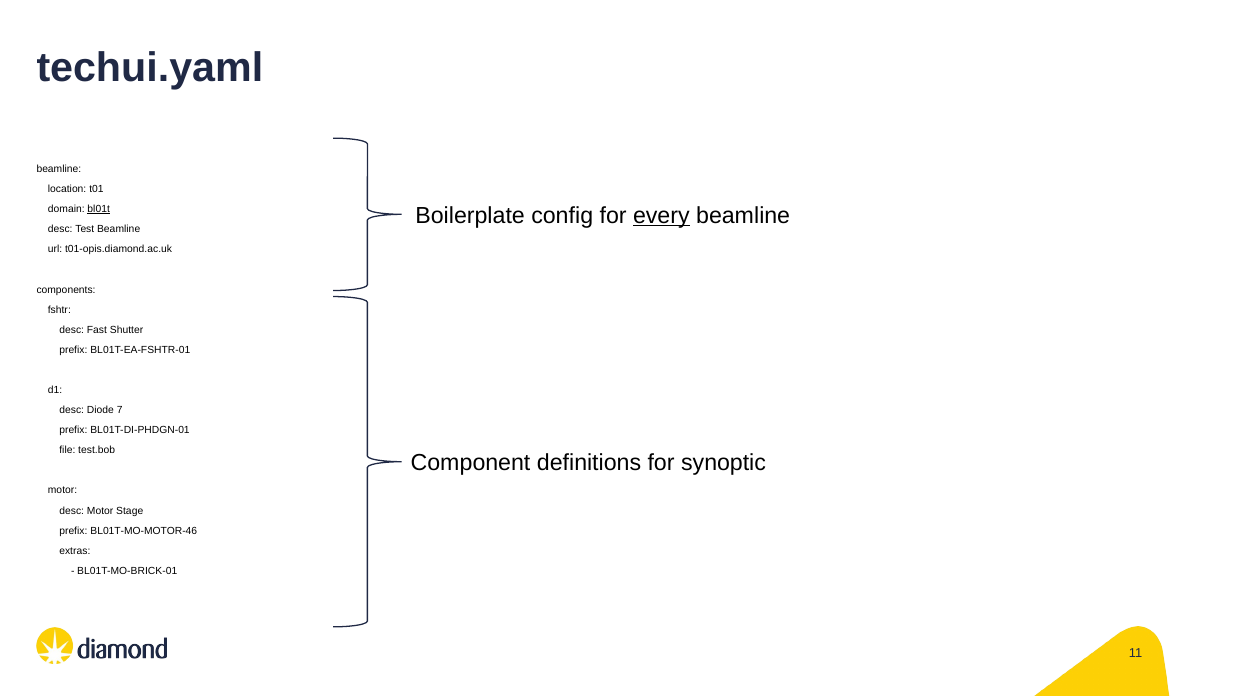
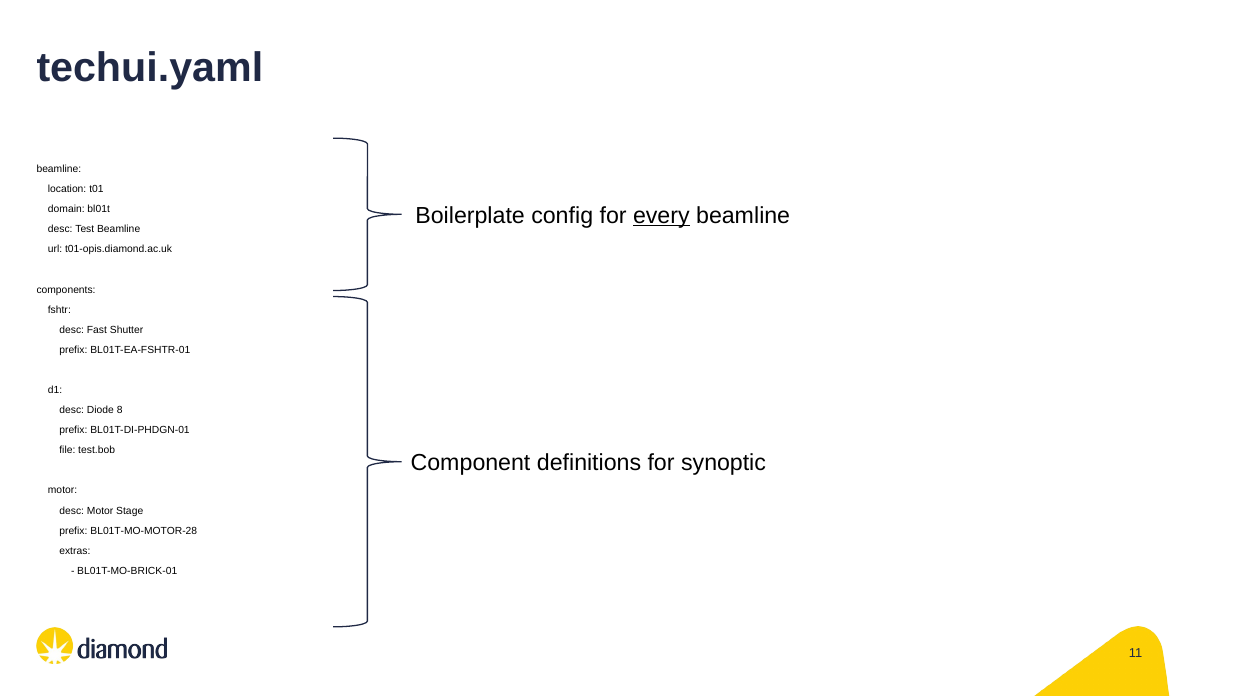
bl01t underline: present -> none (99, 209)
7: 7 -> 8 (120, 410)
BL01T-MO-MOTOR-46: BL01T-MO-MOTOR-46 -> BL01T-MO-MOTOR-28 (144, 531)
